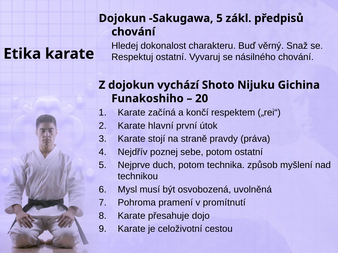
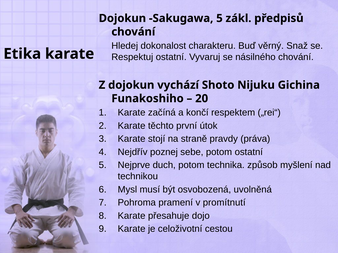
hlavní: hlavní -> těchto (161, 126)
